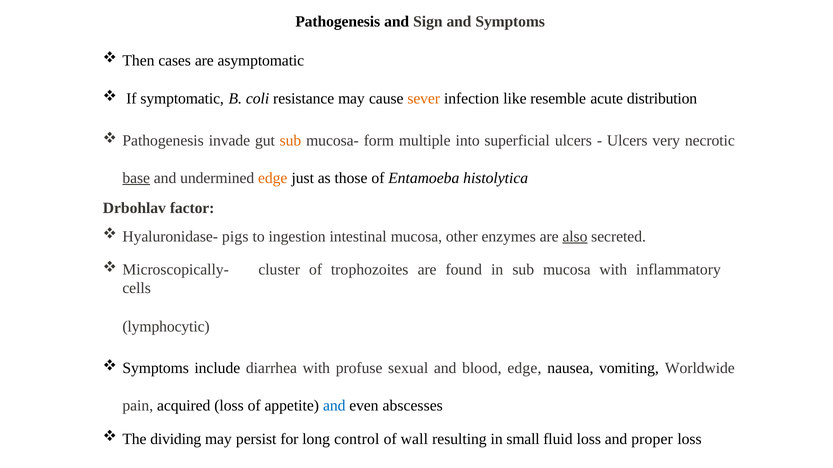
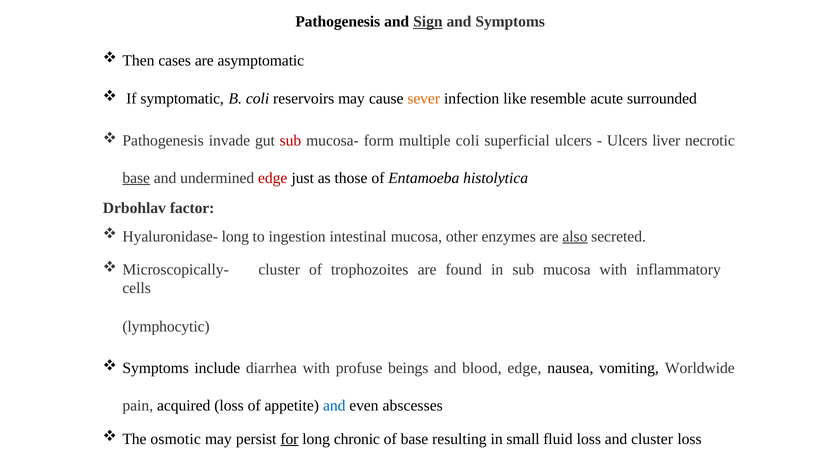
Sign underline: none -> present (428, 22)
resistance: resistance -> reservoirs (304, 99)
distribution: distribution -> surrounded (662, 99)
sub colour: orange -> red (290, 141)
multiple into: into -> coli (468, 141)
Ulcers very: very -> liver (666, 141)
edge colour: orange -> red (273, 178)
Hyaluronidase- pigs: pigs -> long (235, 237)
sexual: sexual -> beings (408, 369)
dividing: dividing -> osmotic (176, 439)
for underline: none -> present (289, 439)
control: control -> chronic (357, 439)
of wall: wall -> base (414, 439)
and proper: proper -> cluster (652, 439)
